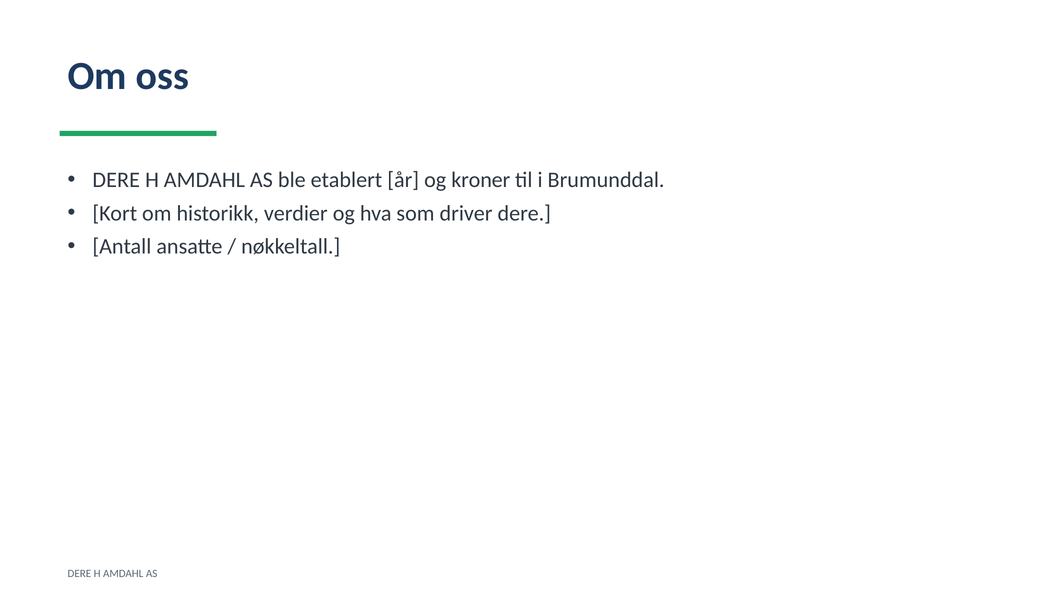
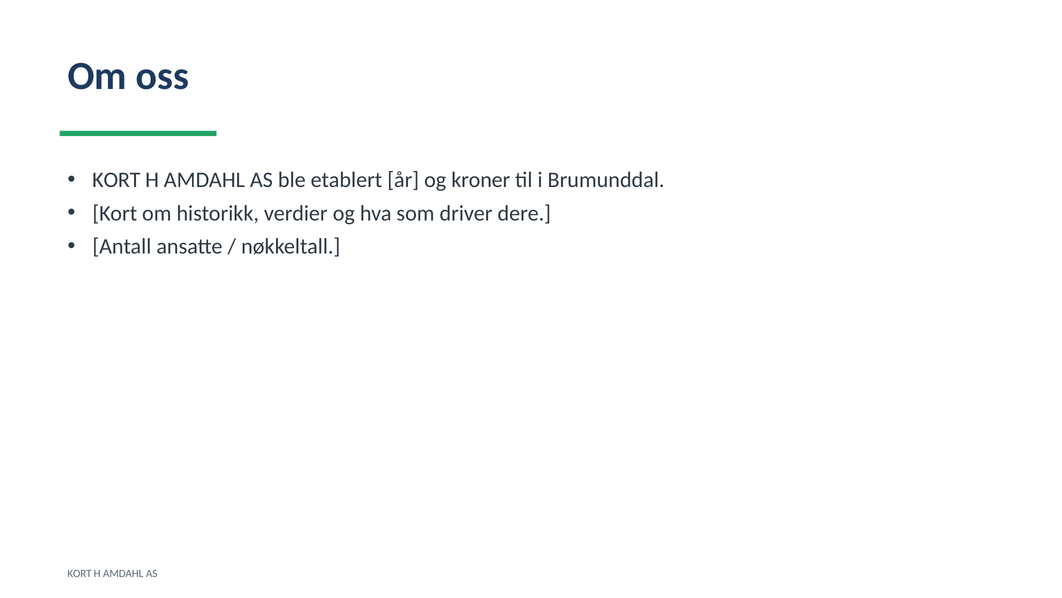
DERE: DERE -> KORT (116, 180)
DERE: DERE -> KORT (79, 573)
